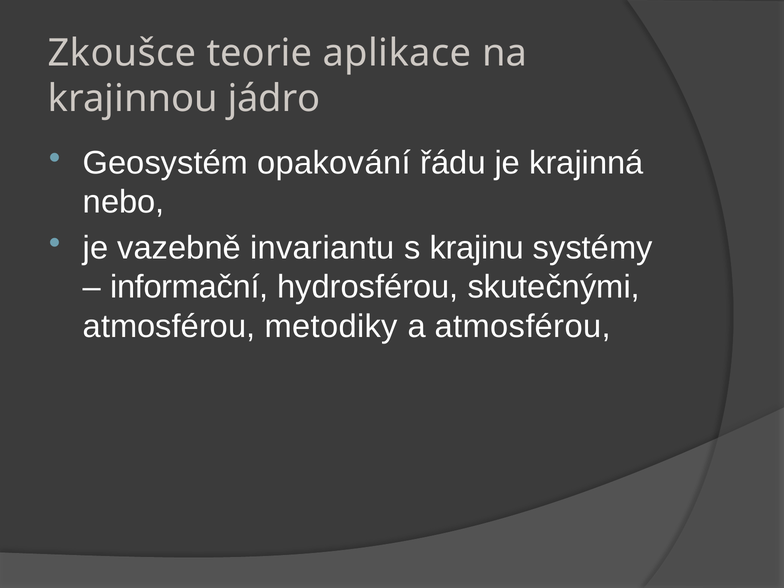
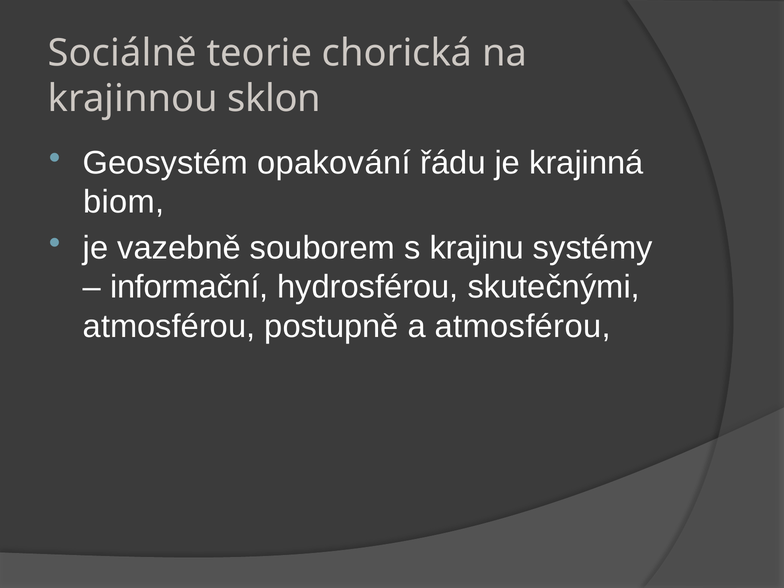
Zkoušce: Zkoušce -> Sociálně (122, 53)
aplikace: aplikace -> chorická (397, 53)
jádro: jádro -> sklon (274, 99)
nebo: nebo -> biom (124, 202)
invariantu: invariantu -> souborem (323, 248)
metodiky: metodiky -> postupně (332, 326)
